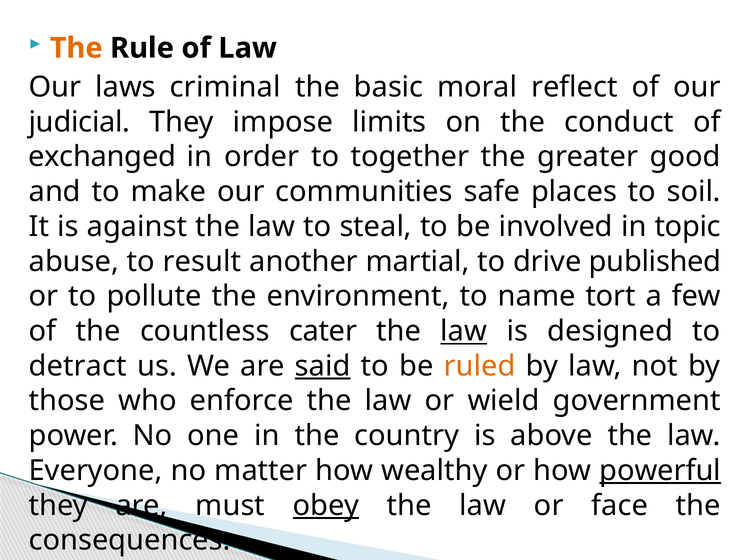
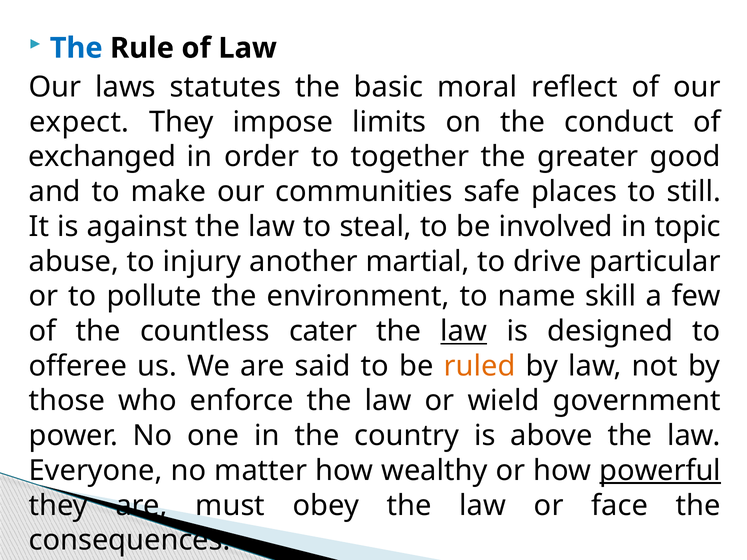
The colour: orange -> blue (76, 48)
criminal: criminal -> statutes (225, 87)
judicial: judicial -> expect (79, 122)
soil: soil -> still (694, 192)
result: result -> injury (202, 262)
published: published -> particular (655, 262)
tort: tort -> skill (611, 296)
detract: detract -> offeree (78, 366)
said underline: present -> none (323, 366)
obey underline: present -> none (326, 506)
